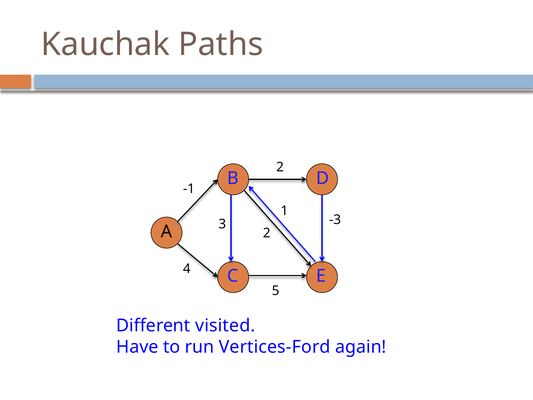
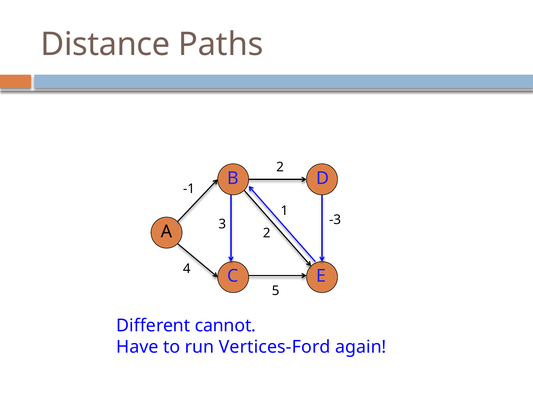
Kauchak: Kauchak -> Distance (105, 44)
visited: visited -> cannot (225, 325)
